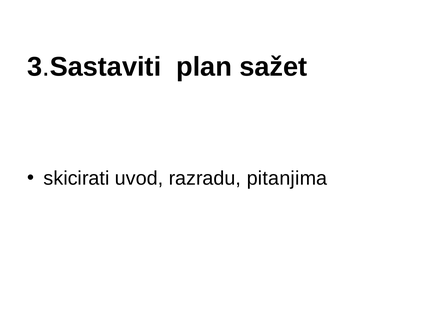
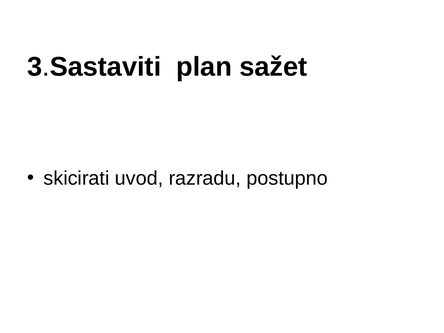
pitanjima: pitanjima -> postupno (287, 178)
